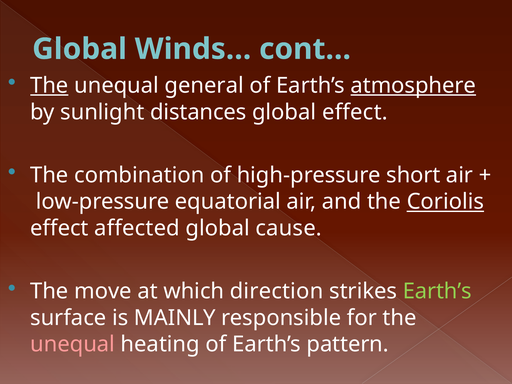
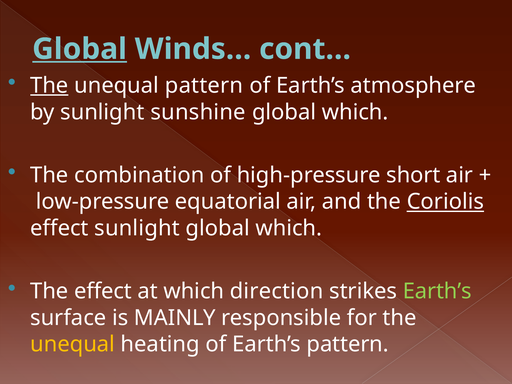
Global underline: none -> present (80, 49)
unequal general: general -> pattern (204, 86)
atmosphere underline: present -> none (413, 86)
distances: distances -> sunshine (198, 112)
effect: effect -> which (355, 112)
effect affected: affected -> sunlight (137, 228)
cause: cause -> which (289, 228)
The move: move -> effect (103, 291)
unequal colour: pink -> yellow (73, 344)
